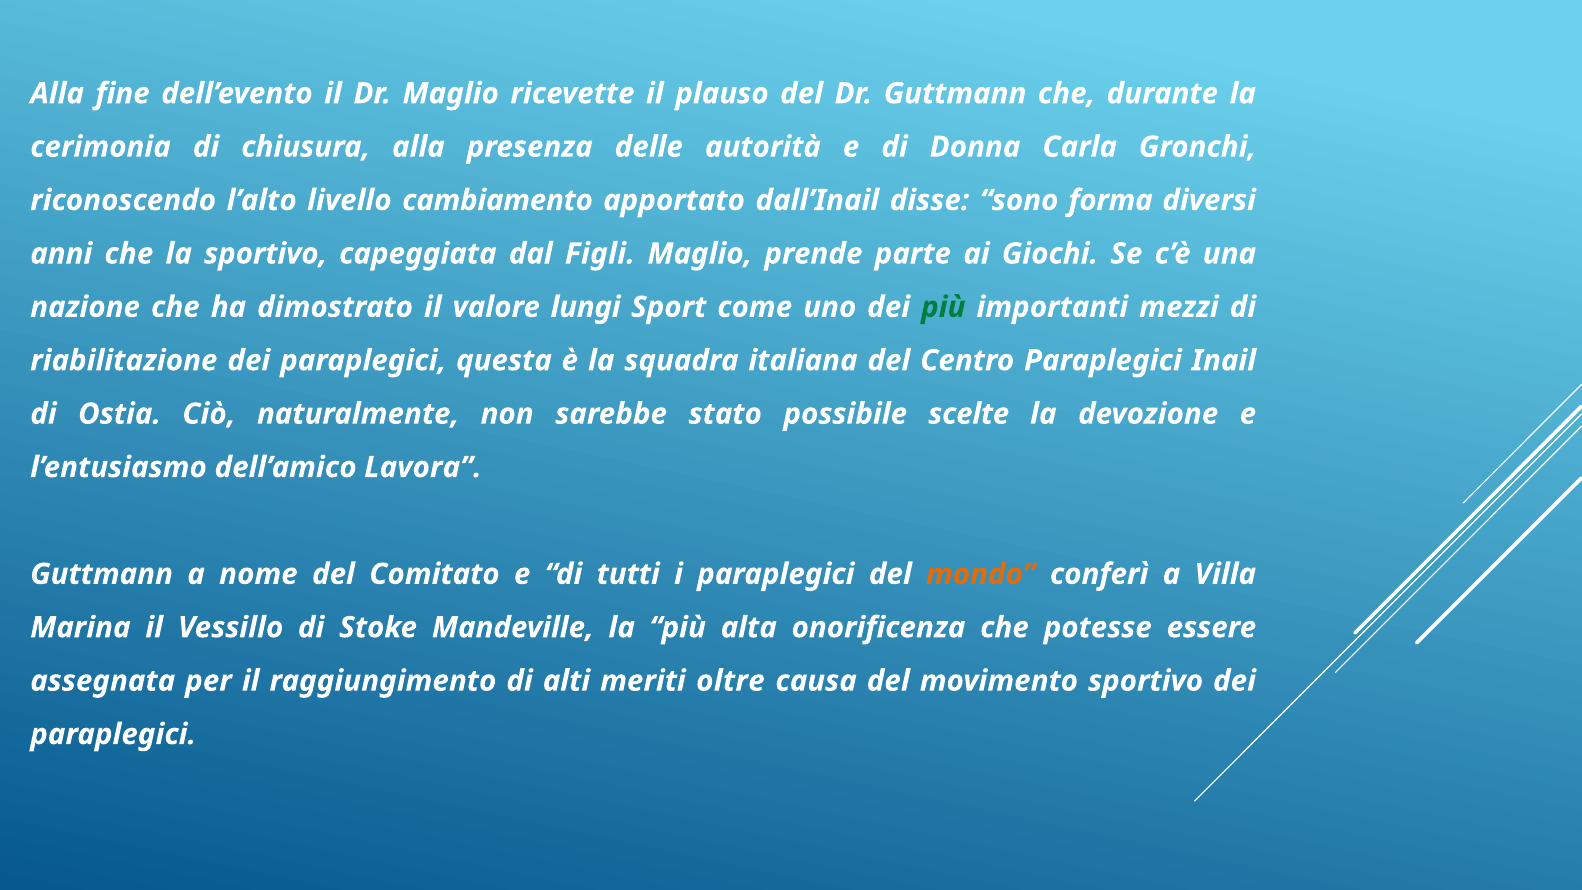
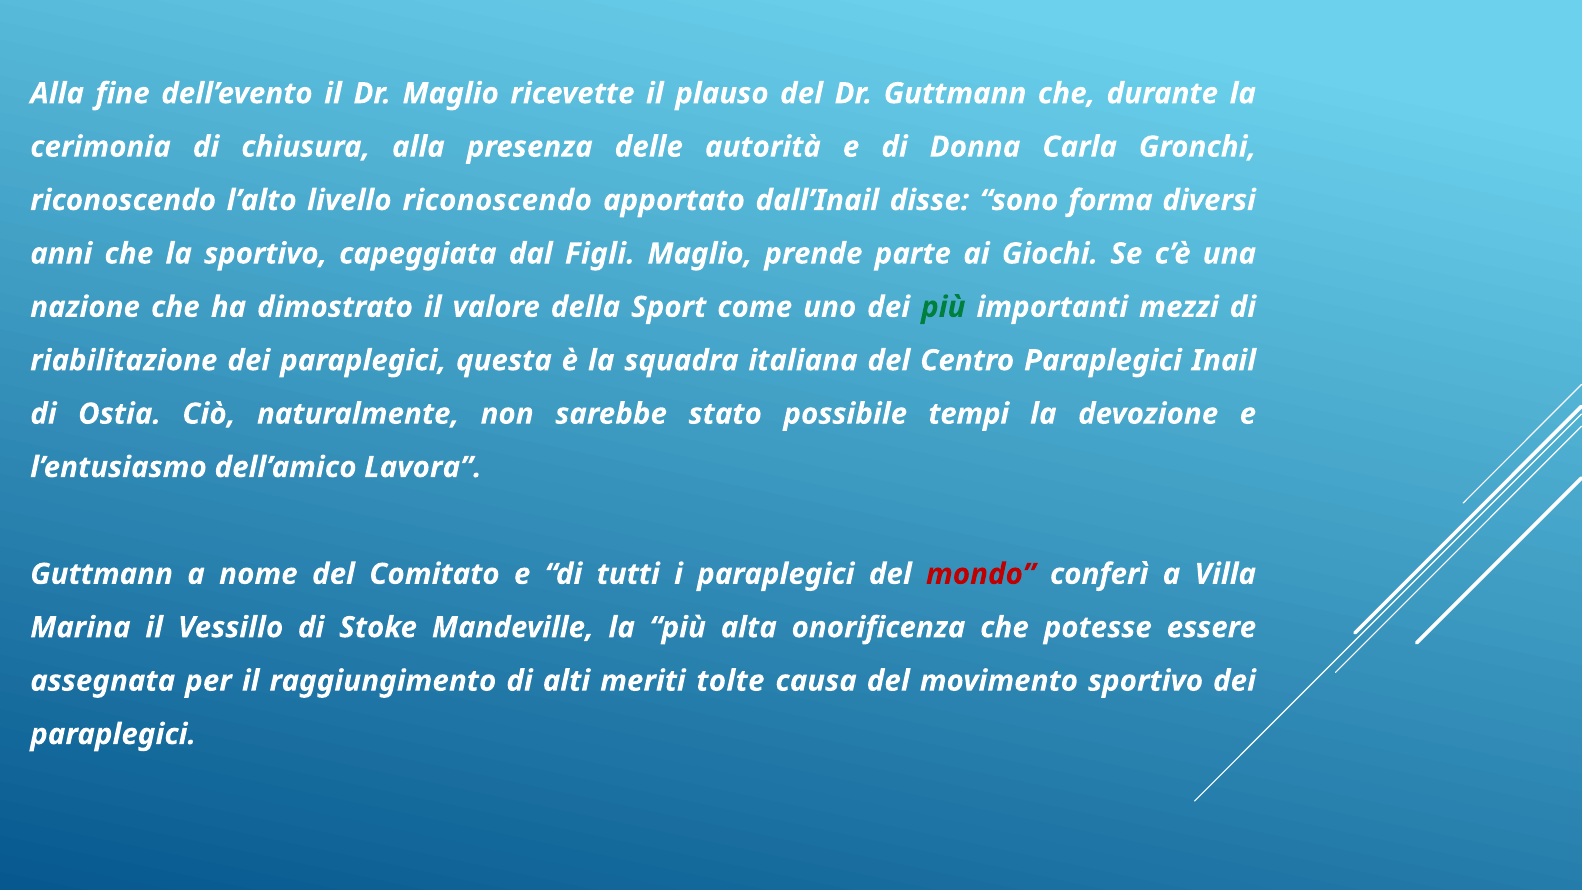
livello cambiamento: cambiamento -> riconoscendo (497, 200)
lungi: lungi -> della (585, 307)
scelte: scelte -> tempi (969, 414)
mondo colour: orange -> red (981, 574)
oltre: oltre -> tolte (730, 681)
